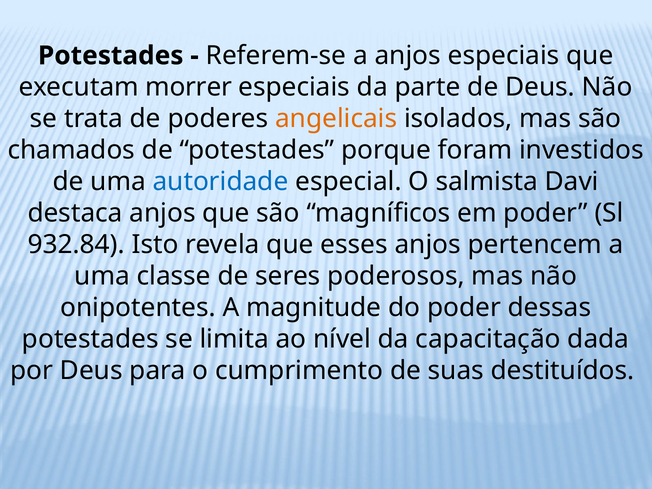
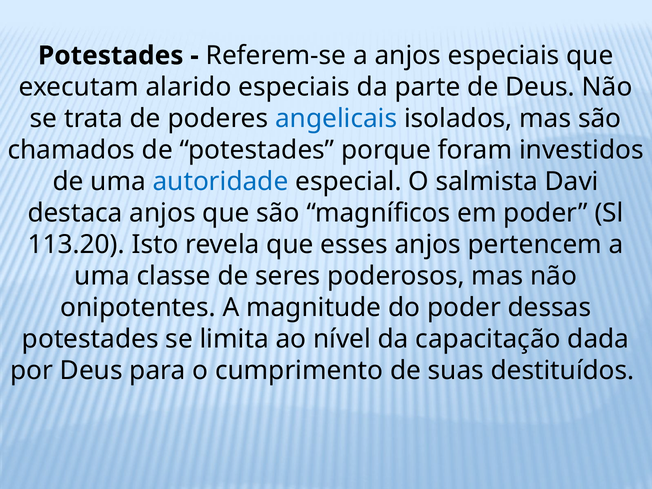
morrer: morrer -> alarido (189, 87)
angelicais colour: orange -> blue (336, 119)
932.84: 932.84 -> 113.20 (76, 245)
